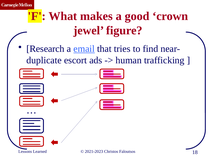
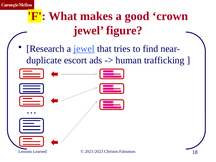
a email: email -> jewel (84, 49)
